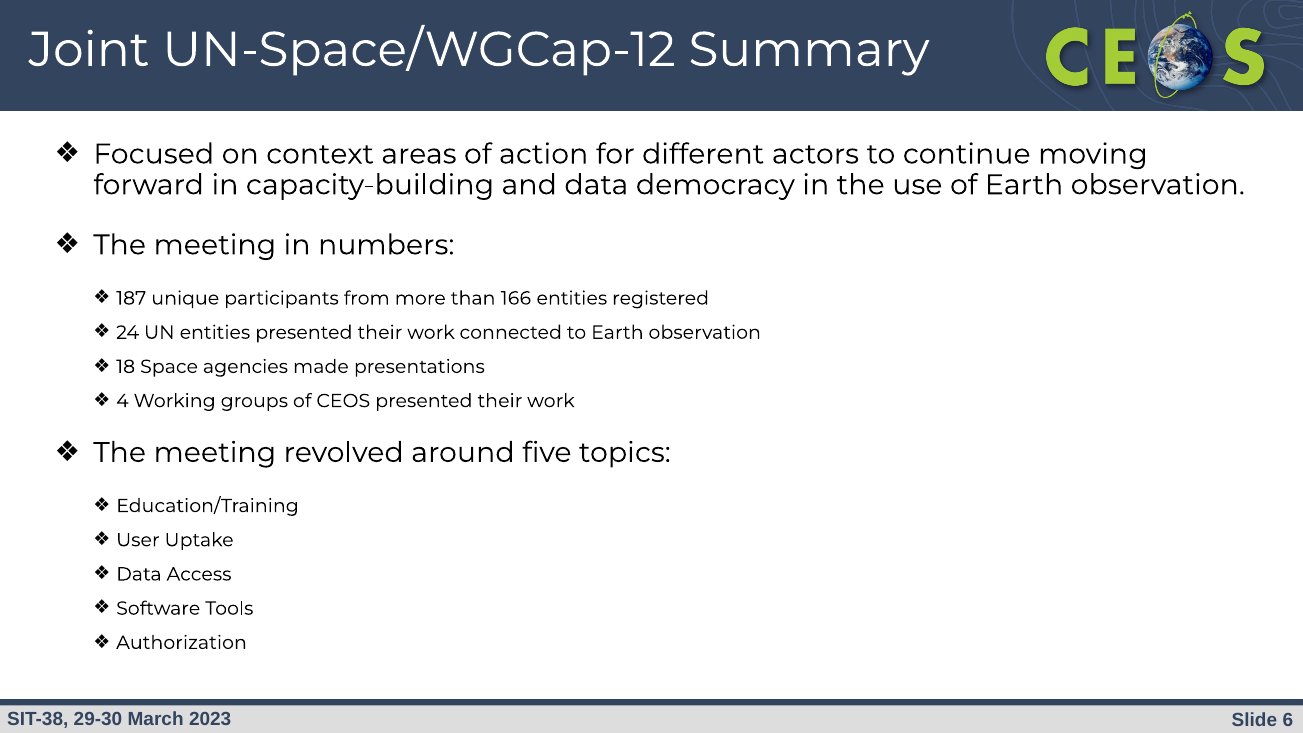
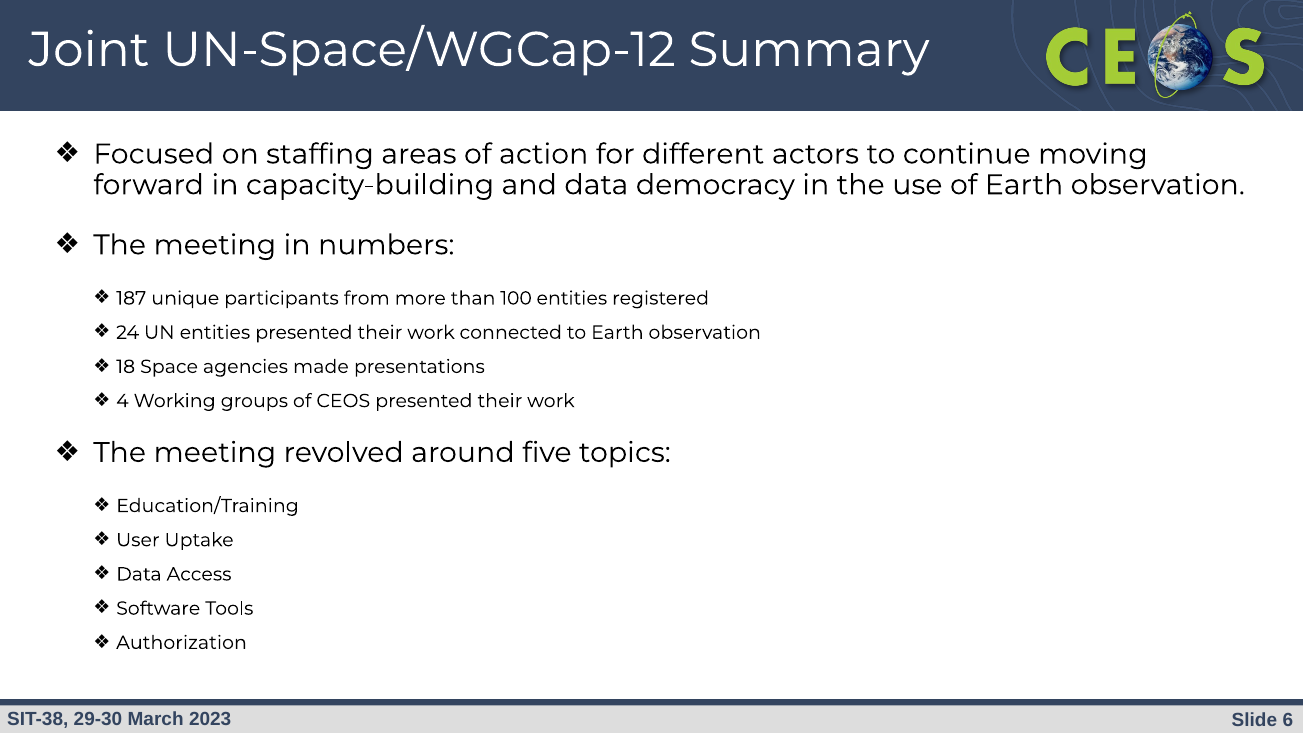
context: context -> staffing (320, 154)
166: 166 -> 100 (516, 298)
